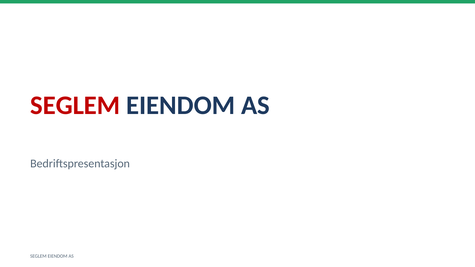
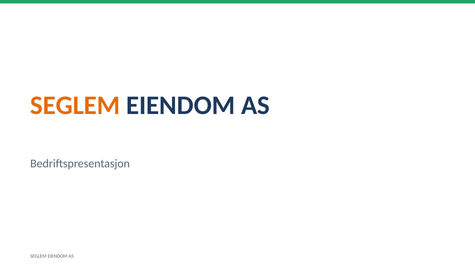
SEGLEM colour: red -> orange (75, 105)
